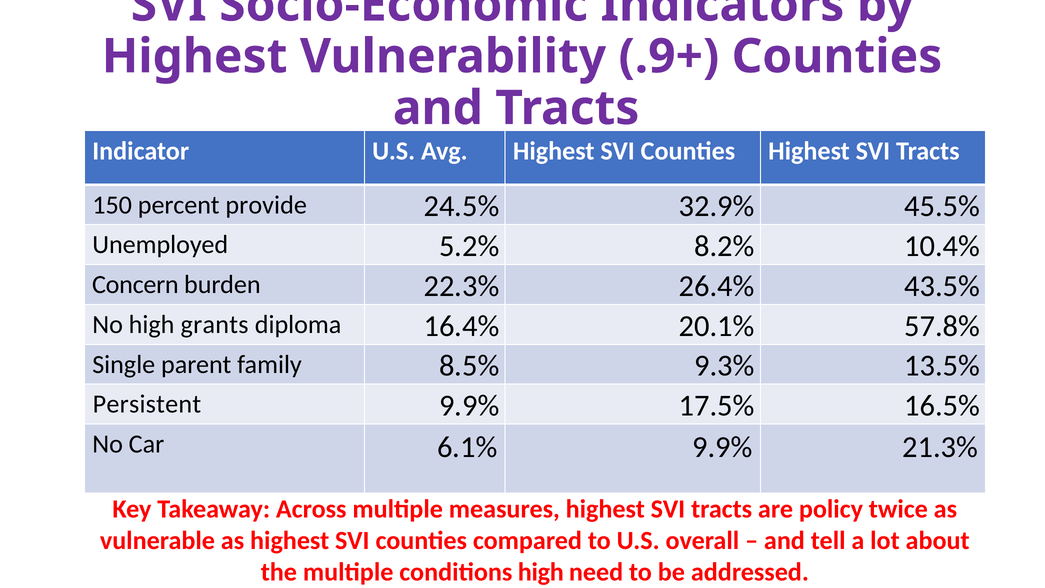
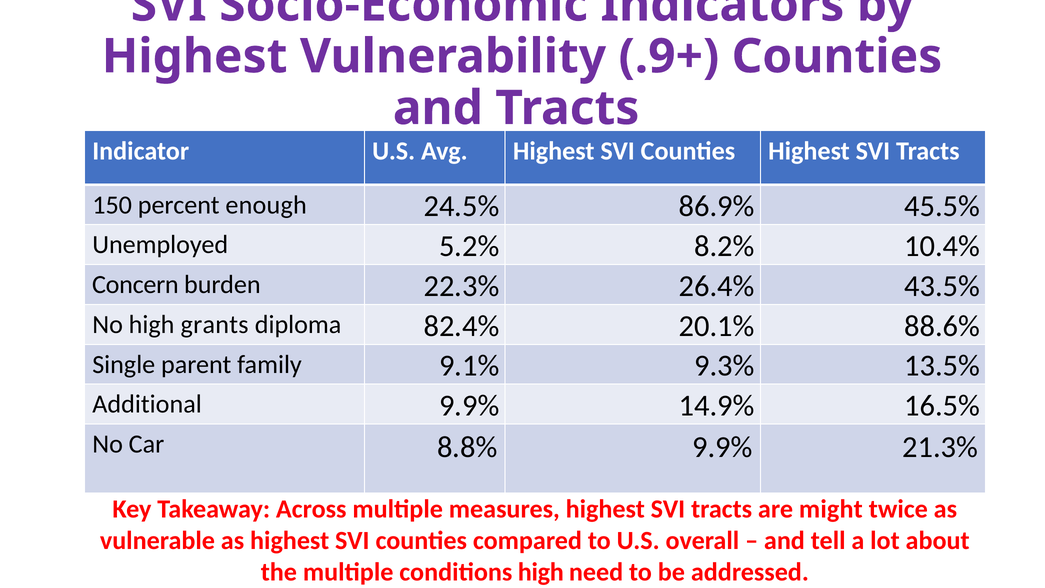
provide: provide -> enough (266, 205)
32.9%: 32.9% -> 86.9% (717, 206)
16.4%: 16.4% -> 82.4% (461, 326)
57.8%: 57.8% -> 88.6% (942, 326)
8.5%: 8.5% -> 9.1% (469, 366)
Persistent: Persistent -> Additional (147, 404)
17.5%: 17.5% -> 14.9% (717, 406)
6.1%: 6.1% -> 8.8% (467, 447)
policy: policy -> might (831, 509)
